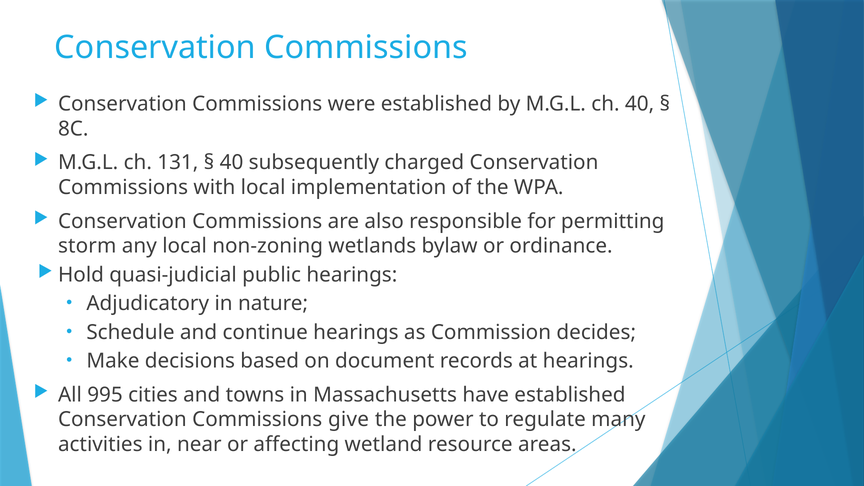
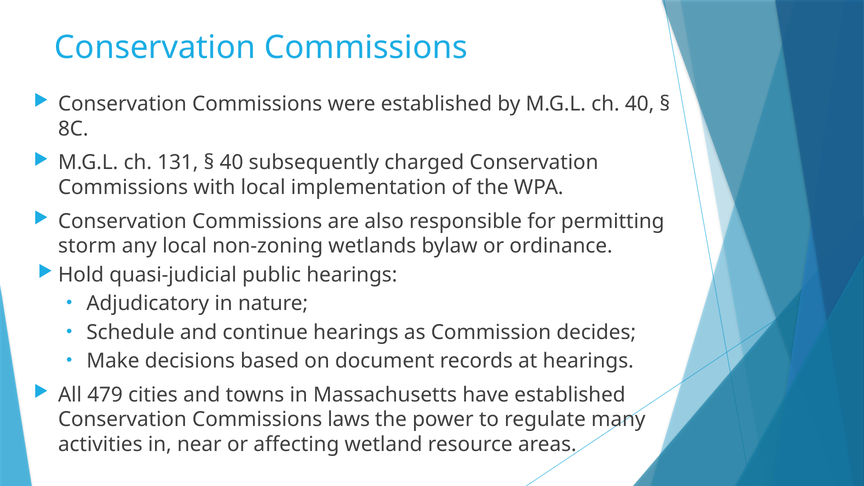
995: 995 -> 479 (105, 395)
give: give -> laws (349, 420)
